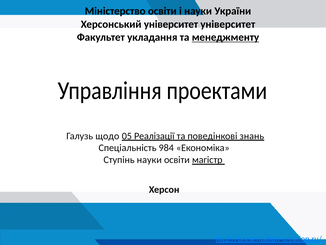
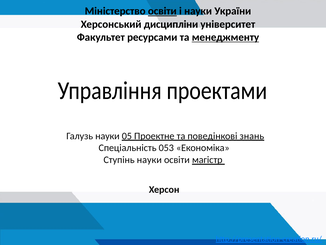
освіти underline: none -> present (162, 11)
Херсонський університет: університет -> дисципліни (171, 24)
укладання: укладання -> ресурсами (152, 37)
Галузь щодо: щодо -> науки (107, 136)
Реалізації: Реалізації -> Проектне (154, 136)
984: 984 -> 053 (166, 148)
